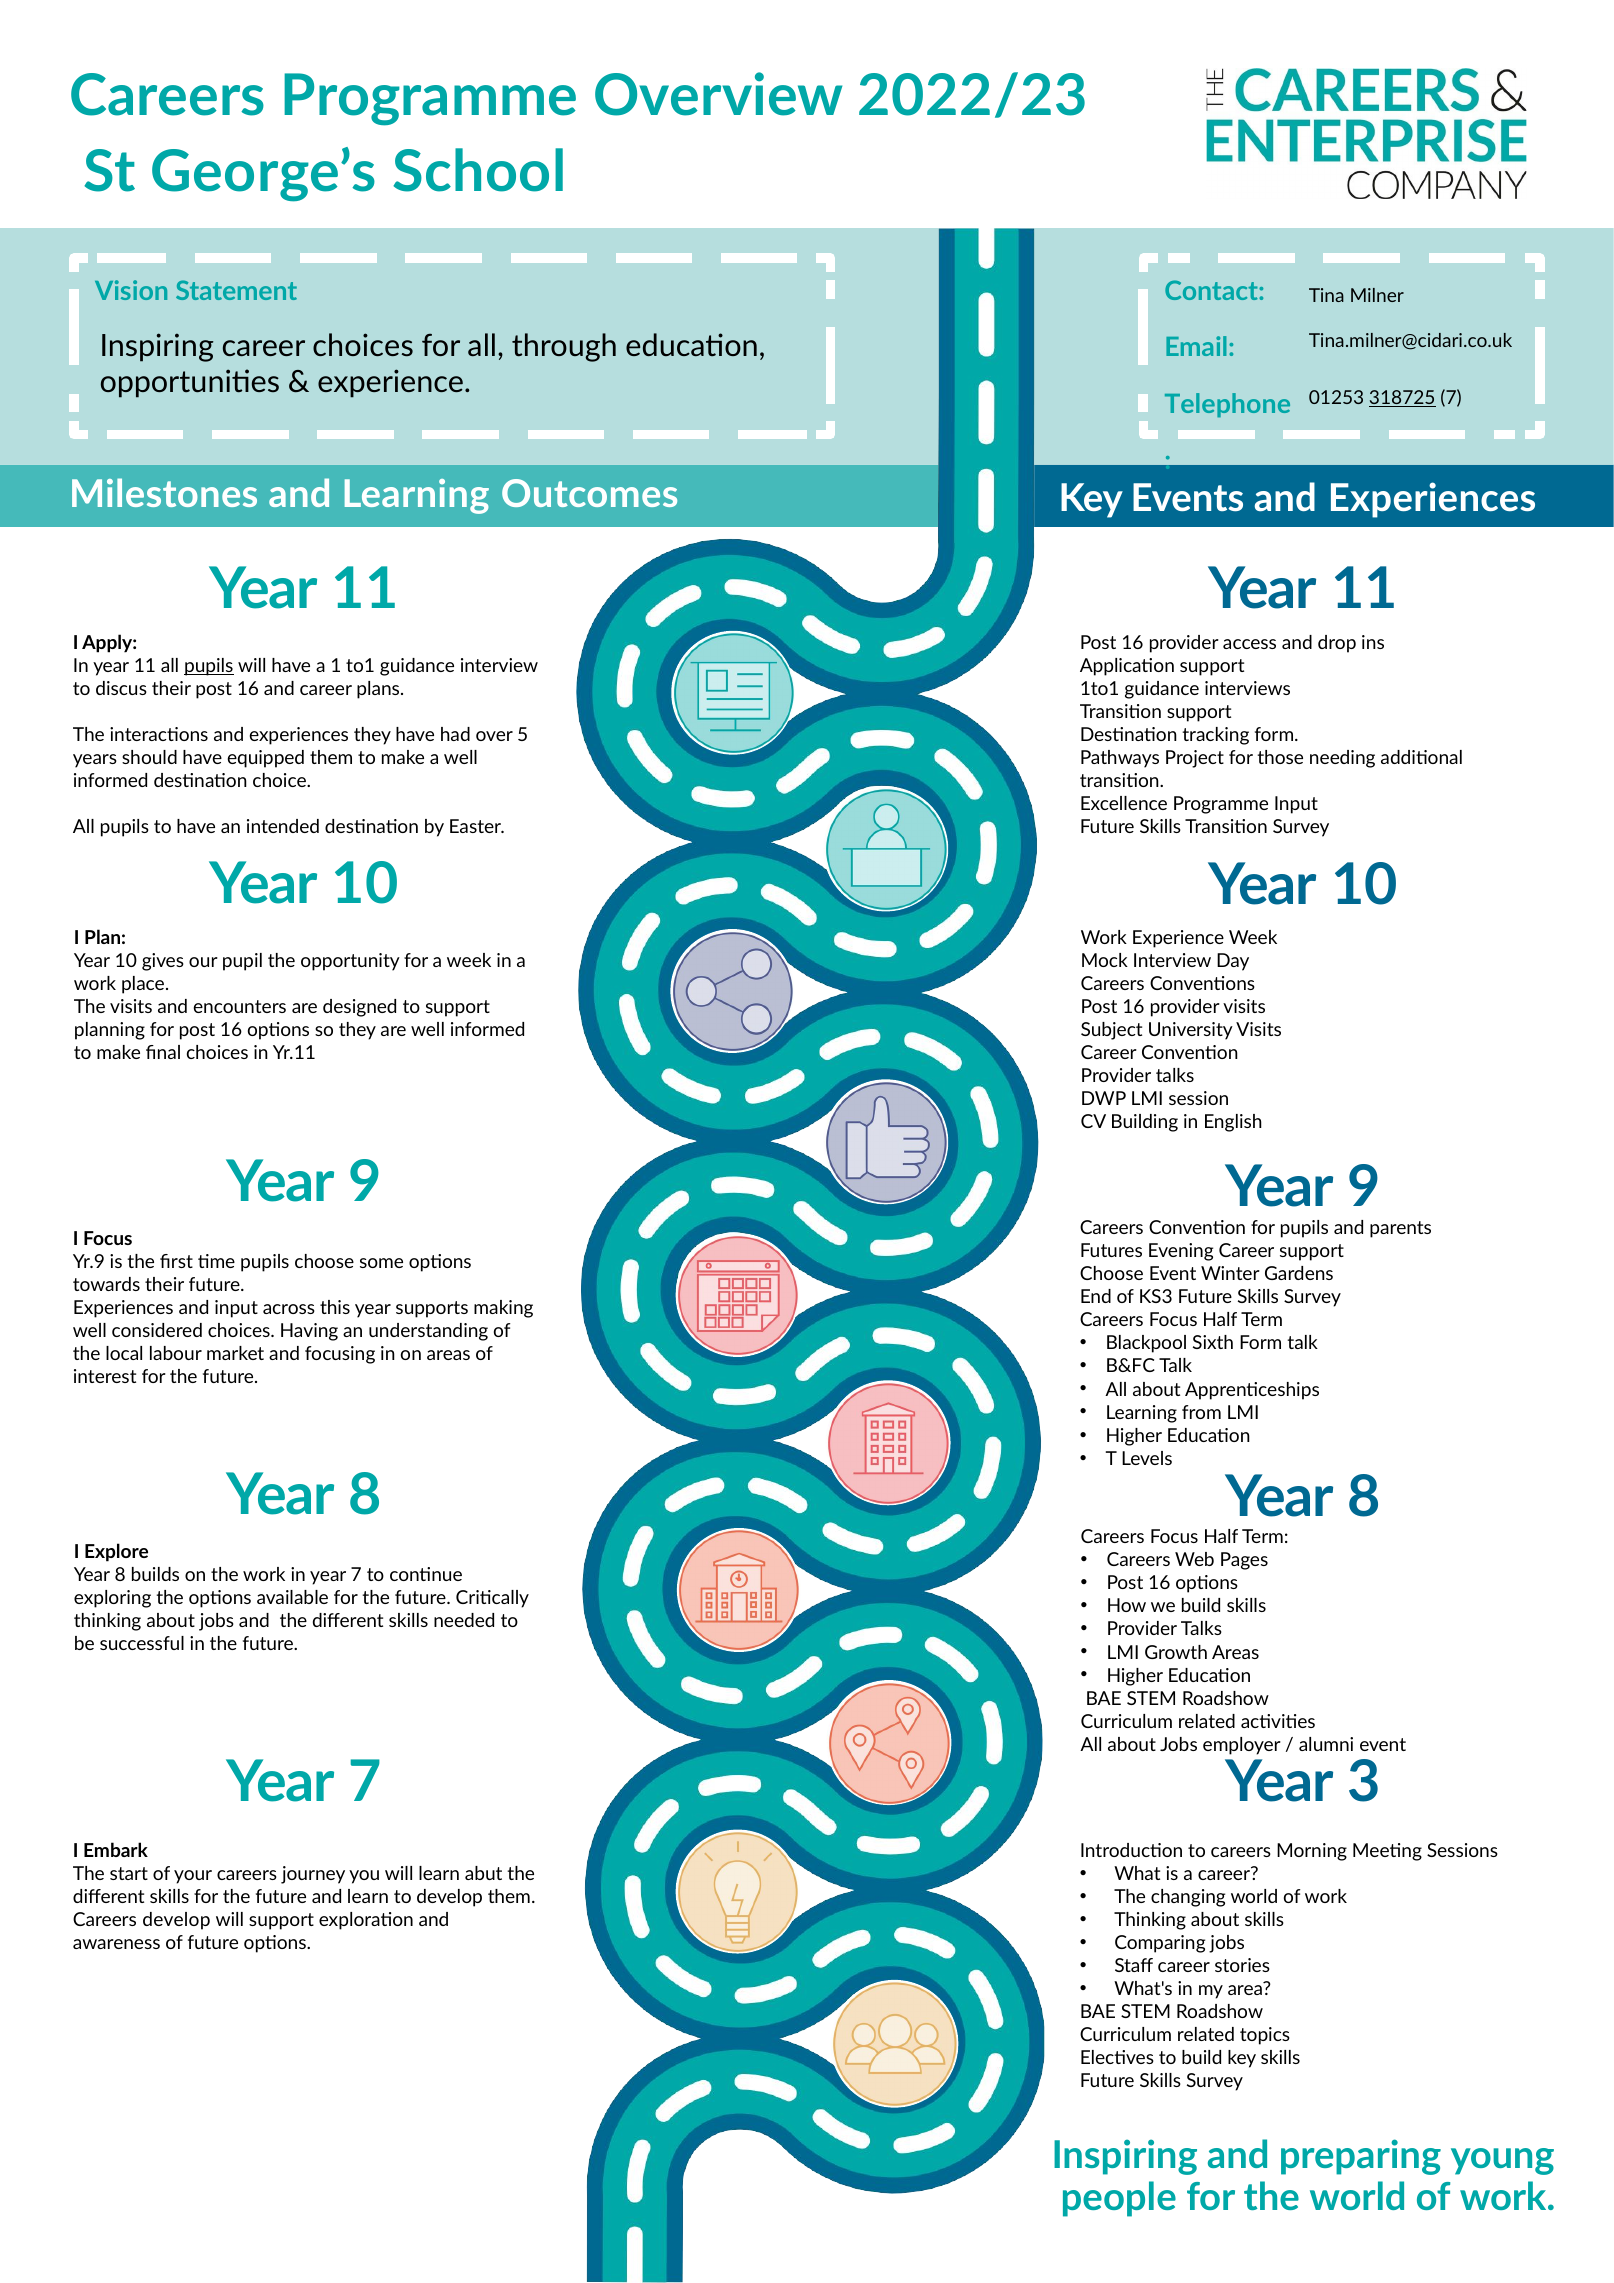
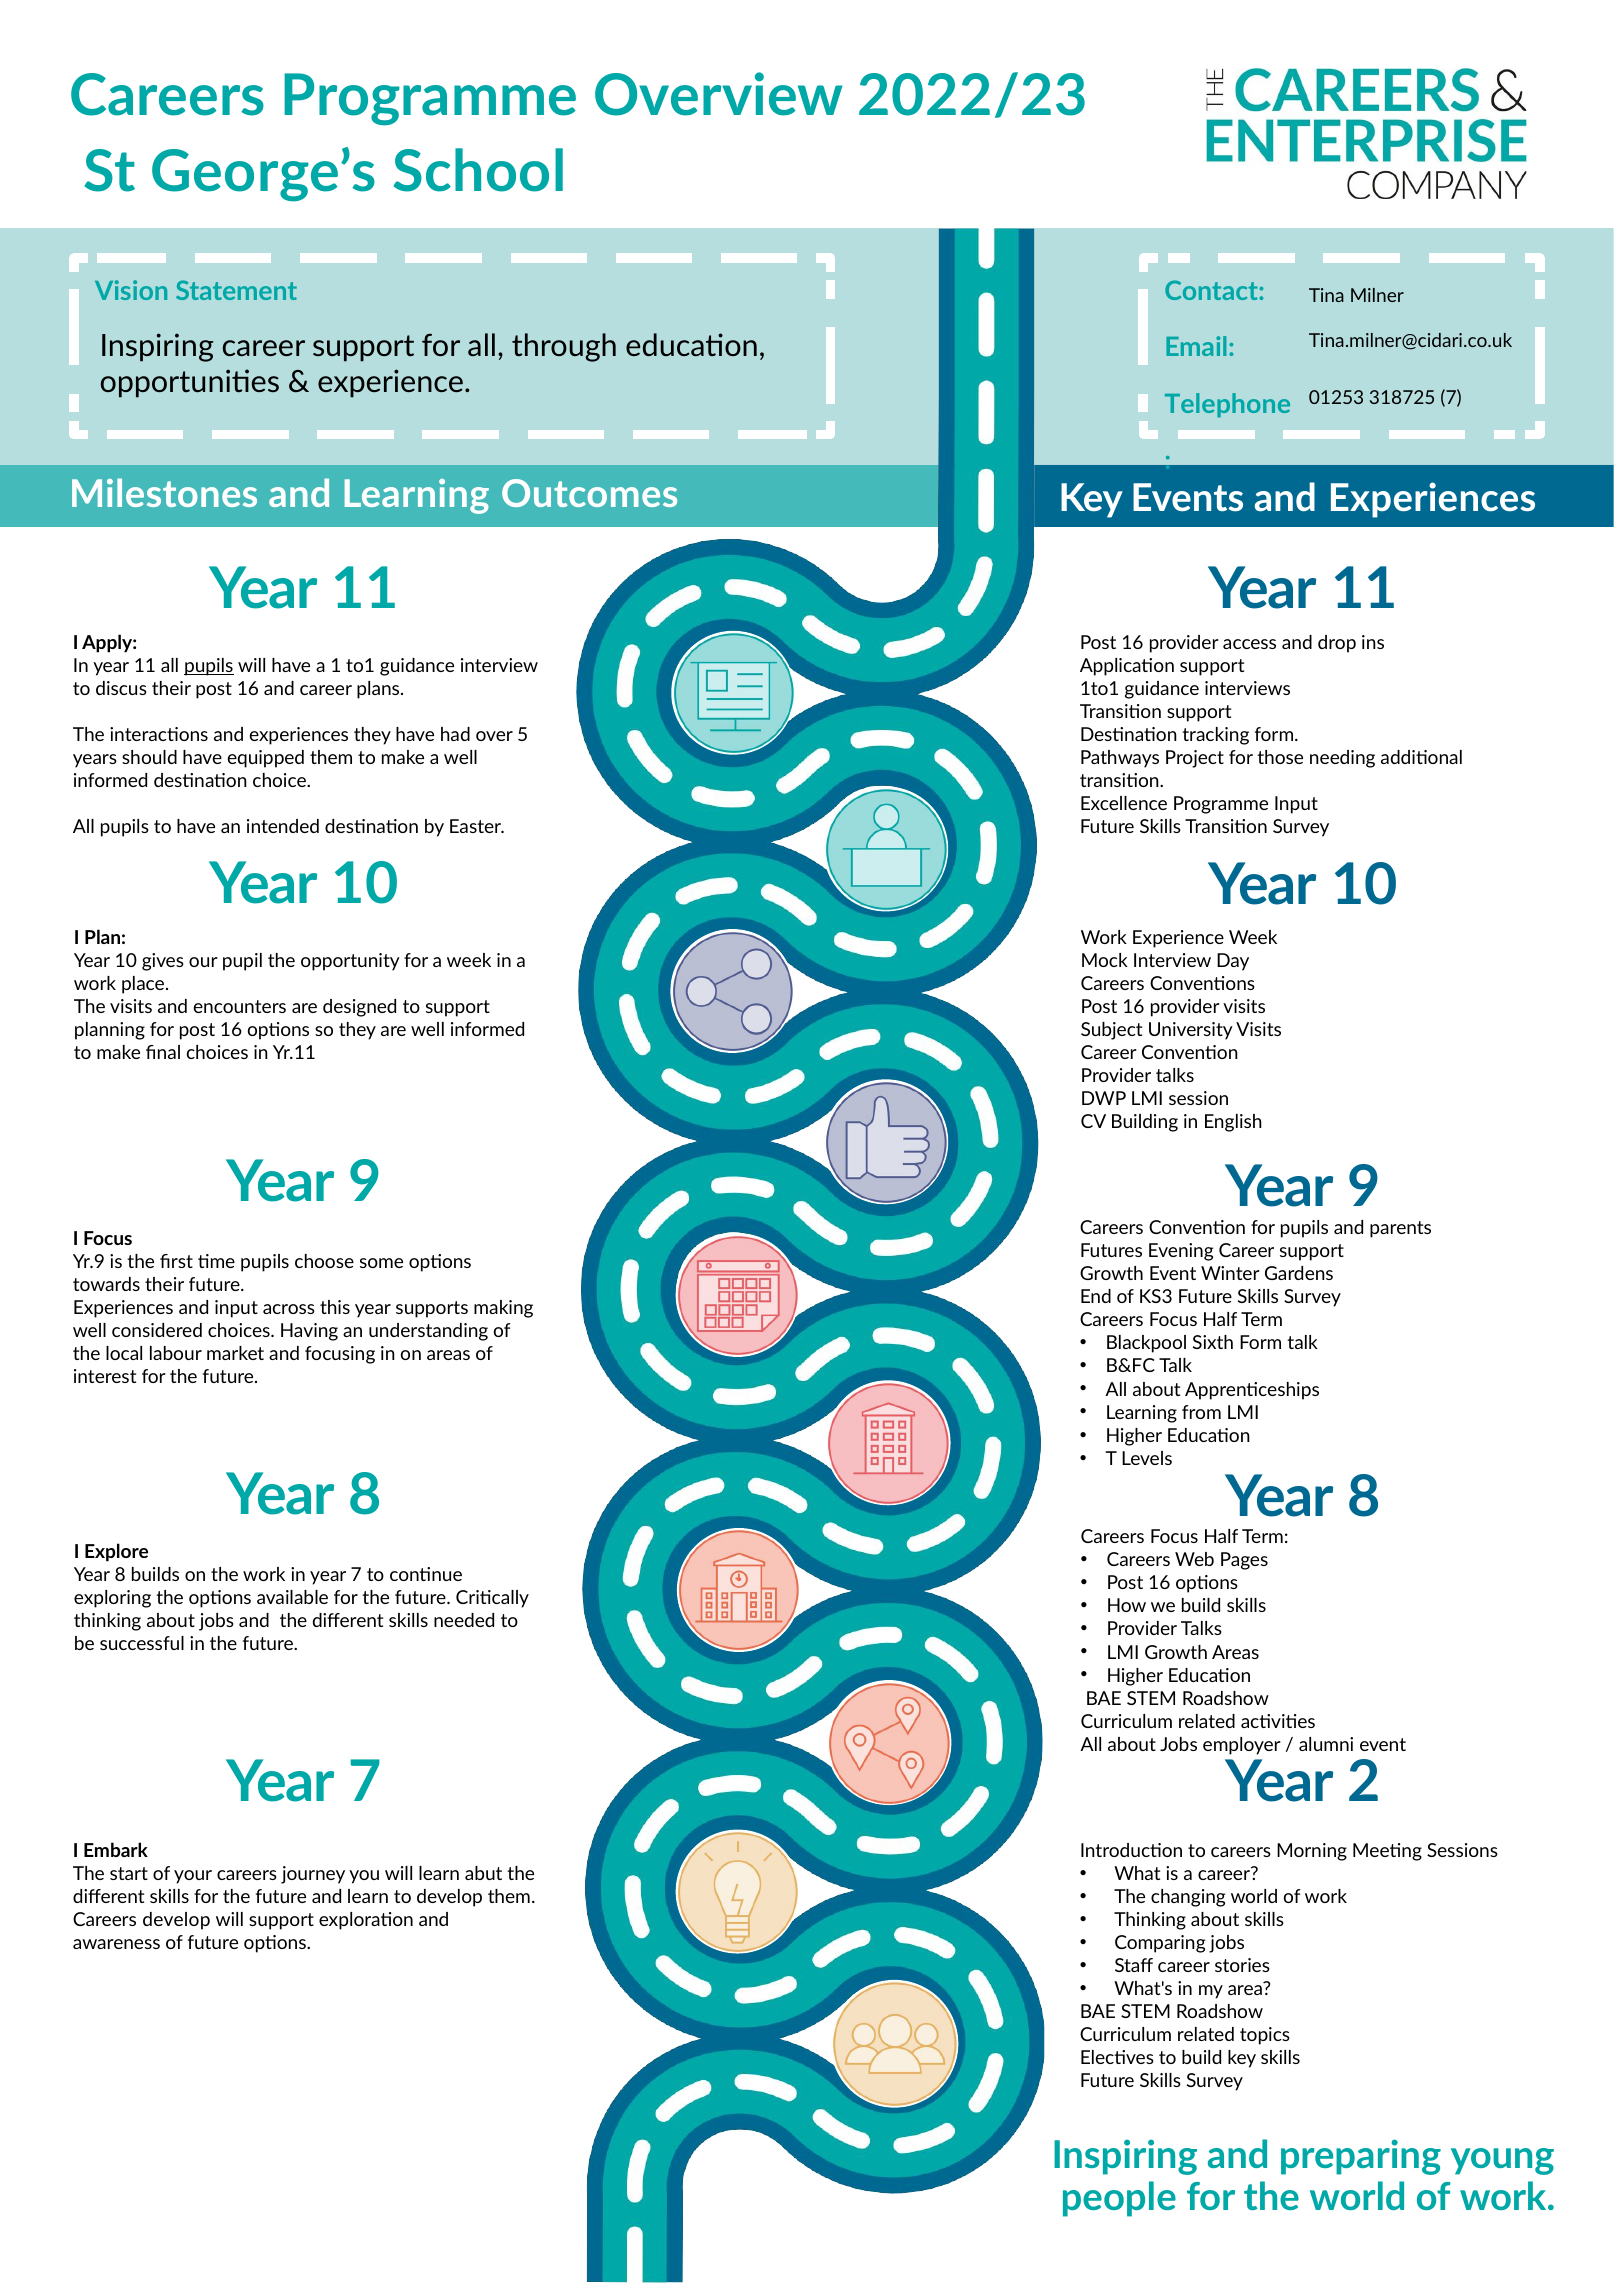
Inspiring career choices: choices -> support (363, 346)
318725 underline: present -> none (1402, 398)
Choose: Choose -> Growth (1112, 1274)
3: 3 -> 2 (1365, 1783)
